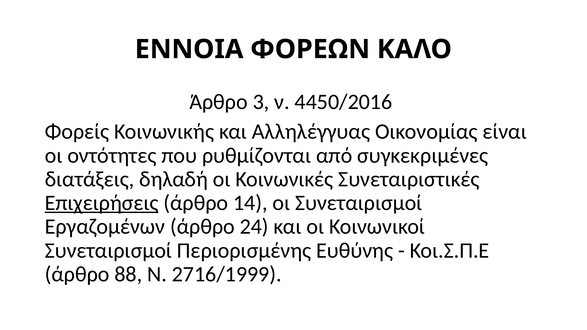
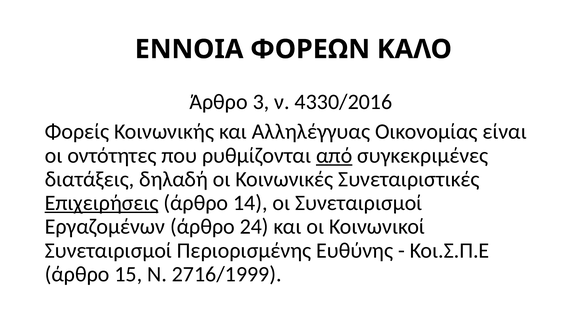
4450/2016: 4450/2016 -> 4330/2016 (343, 102)
από underline: none -> present (334, 156)
88: 88 -> 15 (128, 274)
